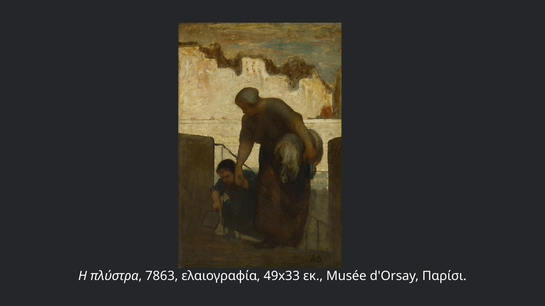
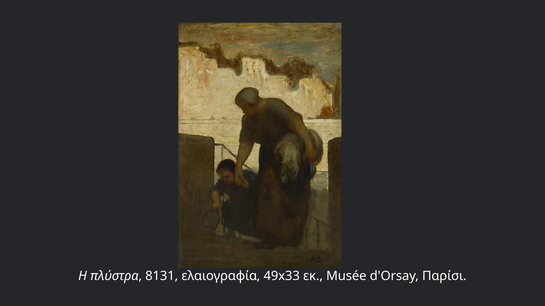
7863: 7863 -> 8131 (162, 276)
